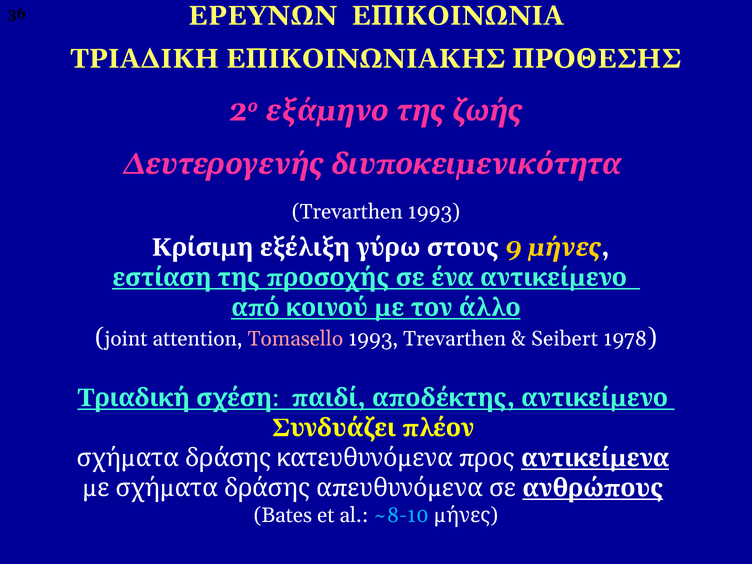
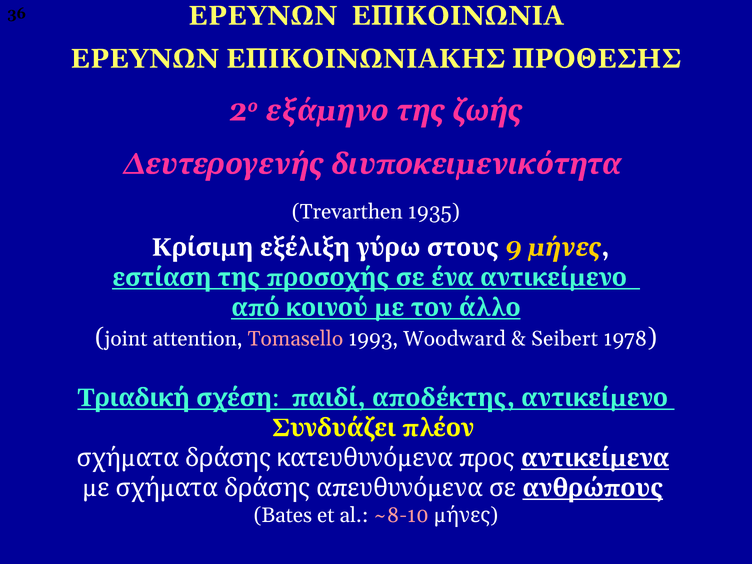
ΤΡΙΑΔΙΚΗ: ΤΡΙΑΔΙΚΗ -> ΕΡΕΥΝΩΝ (145, 59)
Τrevarthen 1993: 1993 -> 1935 (434, 212)
1993 Τrevarthen: Τrevarthen -> Woodward (455, 339)
~8-10 colour: light blue -> pink (401, 515)
